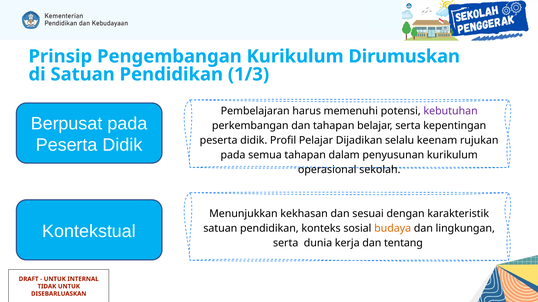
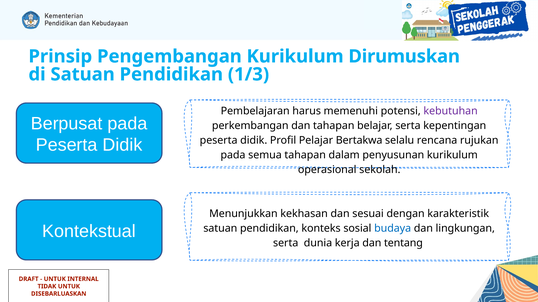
Dijadikan: Dijadikan -> Bertakwa (359, 141)
keenam: keenam -> rencana (437, 141)
budaya colour: orange -> blue (393, 229)
